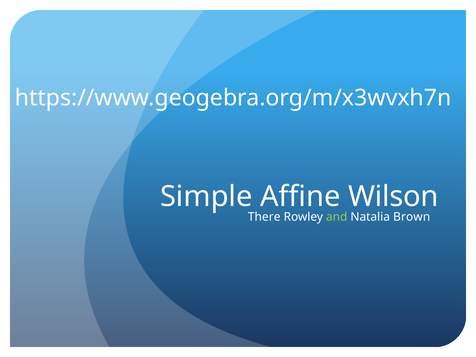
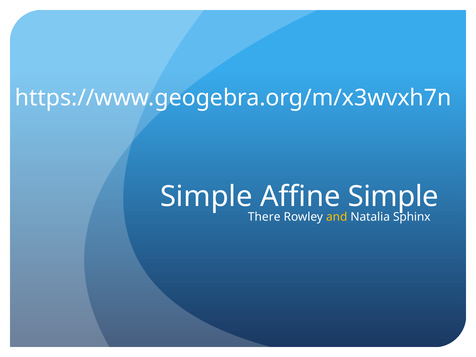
Affine Wilson: Wilson -> Simple (393, 196)
and colour: light green -> yellow (337, 217)
Brown: Brown -> Sphinx (412, 217)
